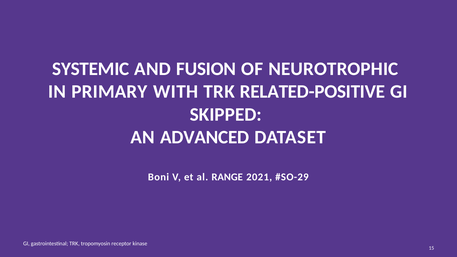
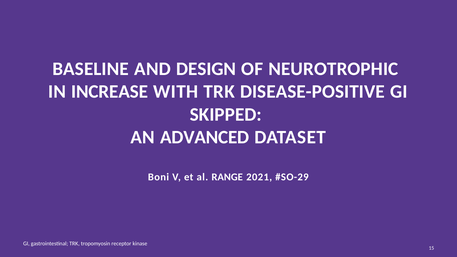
SYSTEMIC: SYSTEMIC -> BASELINE (91, 69)
FUSION: FUSION -> DESIGN (206, 69)
PRIMARY: PRIMARY -> INCREASE (110, 92)
RELATED-POSITIVE: RELATED-POSITIVE -> DISEASE-POSITIVE (312, 92)
